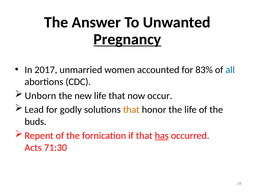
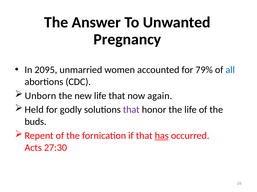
Pregnancy underline: present -> none (127, 39)
2017: 2017 -> 2095 (46, 70)
83%: 83% -> 79% (204, 70)
occur: occur -> again (160, 96)
Lead: Lead -> Held (34, 110)
that colour: orange -> purple (131, 110)
71:30: 71:30 -> 27:30 (55, 148)
